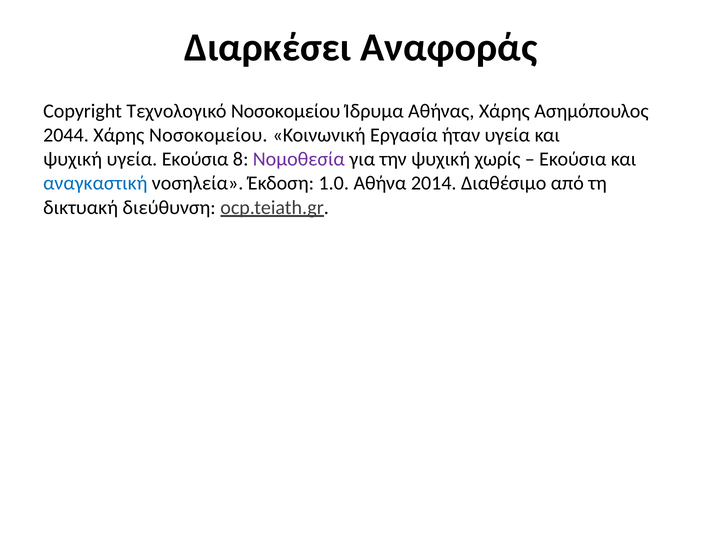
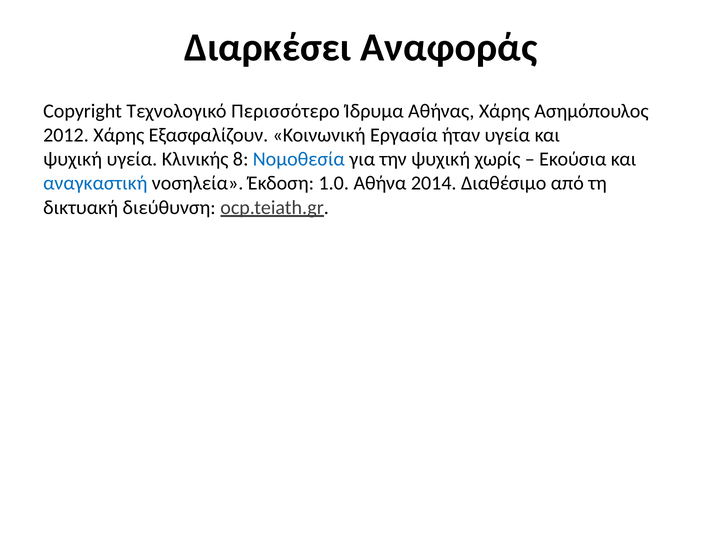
Τεχνολογικό Νοσοκομείου: Νοσοκομείου -> Περισσότερο (285, 111)
2044: 2044 -> 2012 (66, 135)
Χάρης Νοσοκομείου: Νοσοκομείου -> Εξασφαλίζουν (208, 135)
υγεία Εκούσια: Εκούσια -> Κλινικής (195, 159)
Νομοθεσία colour: purple -> blue (299, 159)
